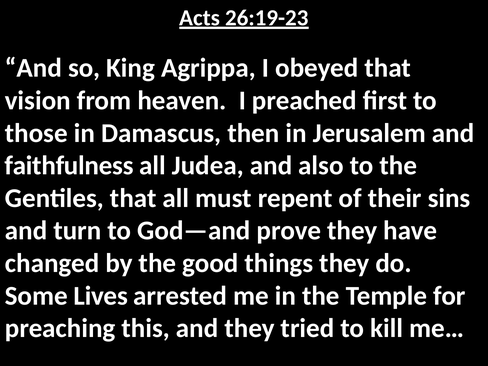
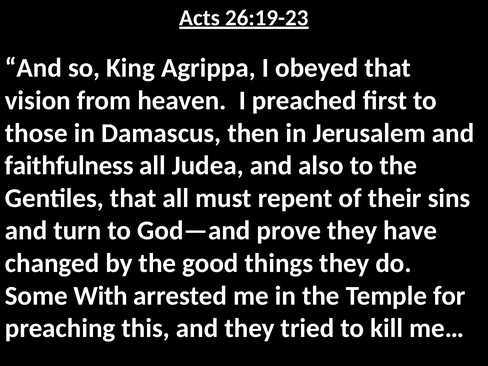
Lives: Lives -> With (101, 296)
